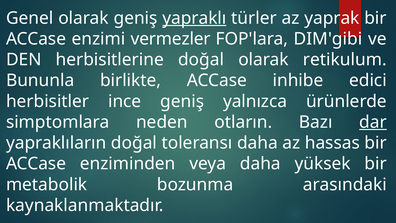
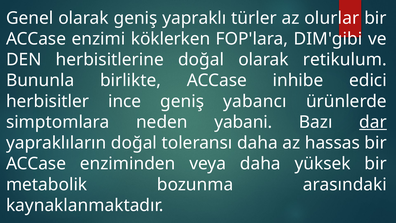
yapraklı underline: present -> none (194, 18)
yaprak: yaprak -> olurlar (332, 18)
vermezler: vermezler -> köklerken (171, 39)
yalnızca: yalnızca -> yabancı (255, 101)
otların: otların -> yabani (243, 122)
